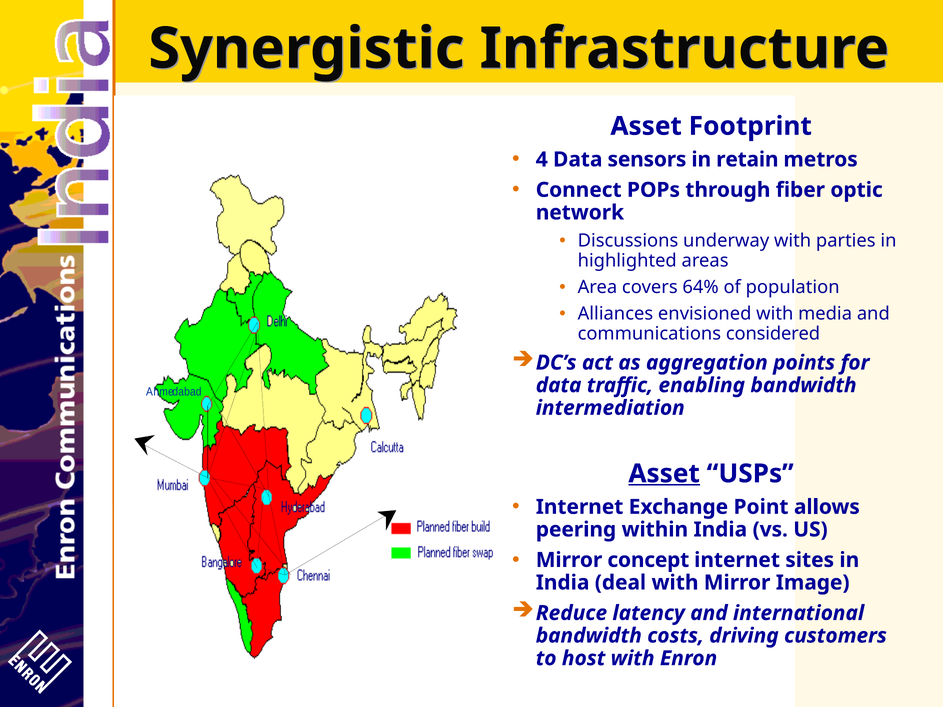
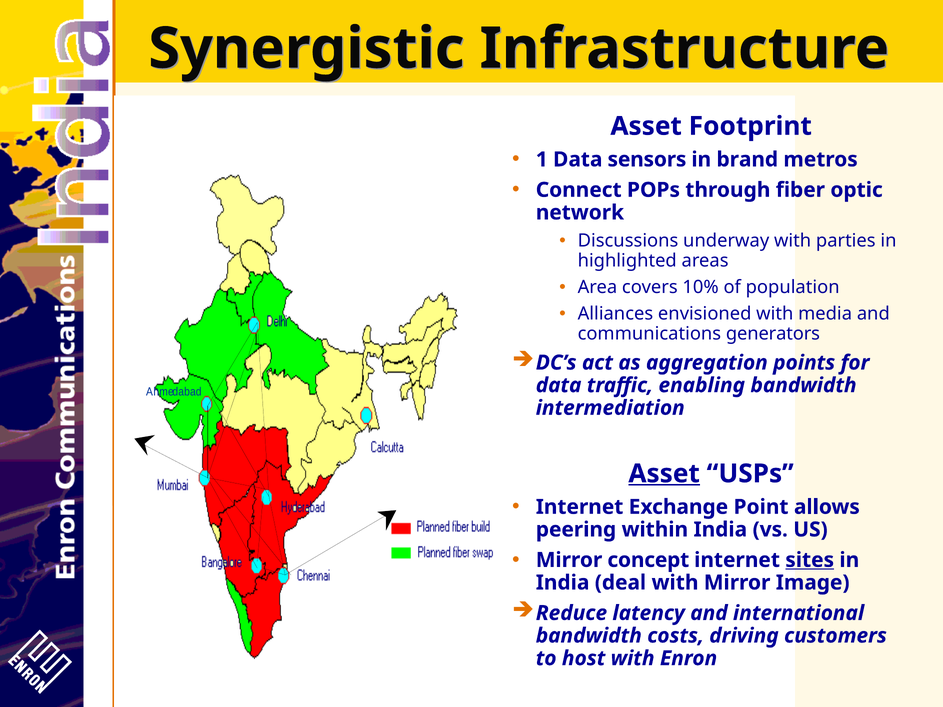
4: 4 -> 1 (542, 160)
retain: retain -> brand (747, 160)
64%: 64% -> 10% (701, 287)
considered: considered -> generators (773, 334)
sites underline: none -> present (810, 560)
